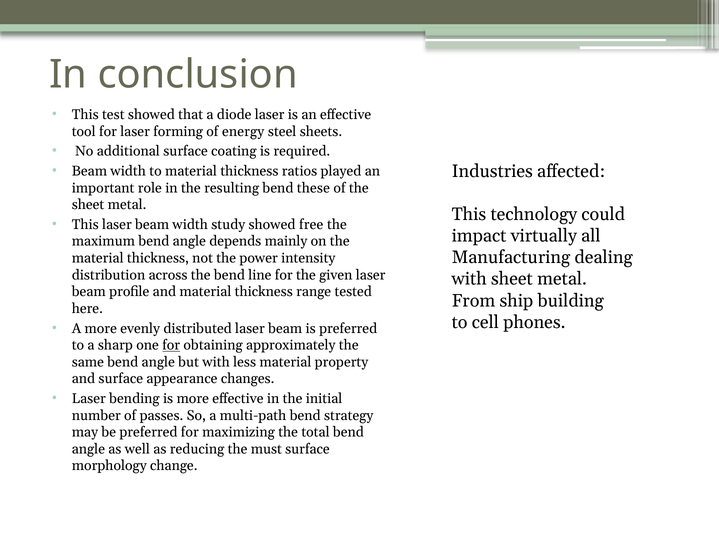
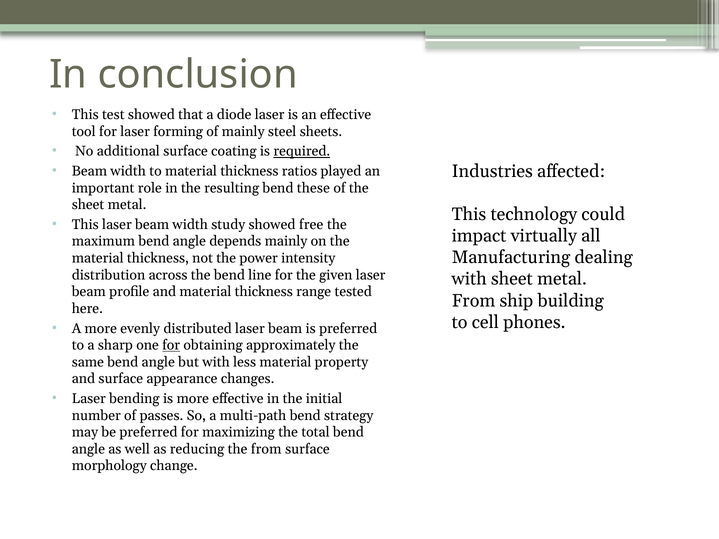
of energy: energy -> mainly (243, 132)
required underline: none -> present (302, 151)
the must: must -> from (266, 449)
